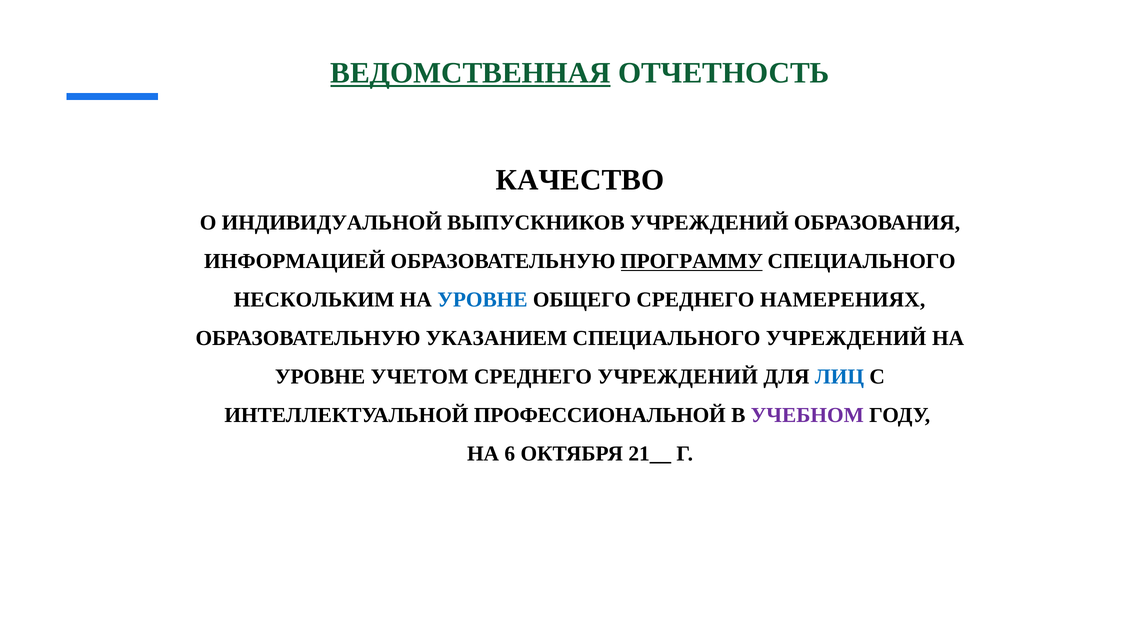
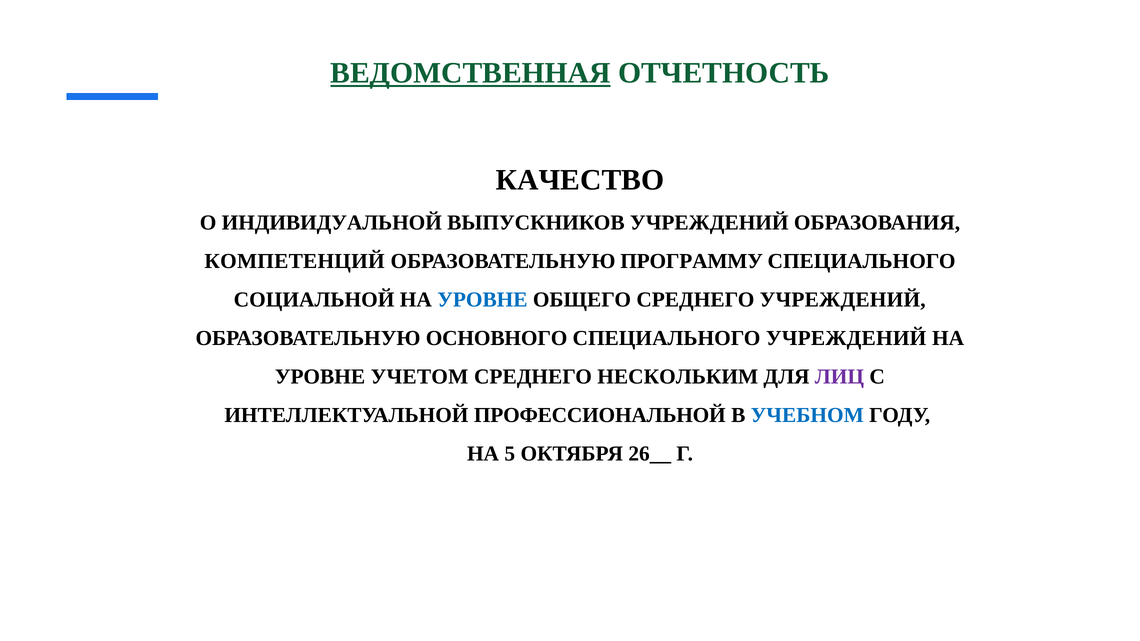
ИНФОРМАЦИЕЙ: ИНФОРМАЦИЕЙ -> КОМПЕТЕНЦИЙ (295, 261)
ПРОГРАММУ underline: present -> none (692, 261)
НЕСКОЛЬКИМ: НЕСКОЛЬКИМ -> СОЦИАЛЬНОЙ (314, 300)
СРЕДНЕГО НАМЕРЕНИЯХ: НАМЕРЕНИЯХ -> УЧРЕЖДЕНИЙ (843, 300)
УКАЗАНИЕМ: УКАЗАНИЕМ -> ОСНОВНОГО (497, 338)
СРЕДНЕГО УЧРЕЖДЕНИЙ: УЧРЕЖДЕНИЙ -> НЕСКОЛЬКИМ (678, 377)
ЛИЦ colour: blue -> purple (839, 377)
УЧЕБНОМ colour: purple -> blue (807, 415)
6: 6 -> 5 (510, 454)
21__: 21__ -> 26__ (650, 454)
